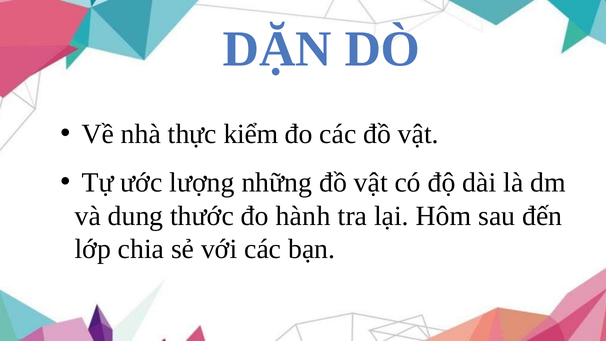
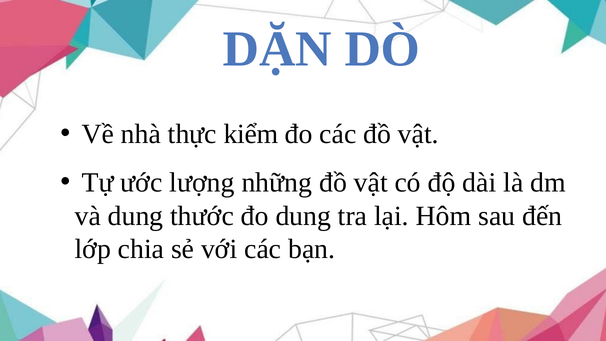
đo hành: hành -> dung (303, 216)
